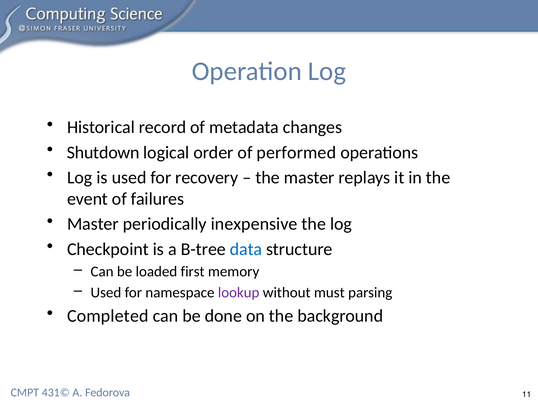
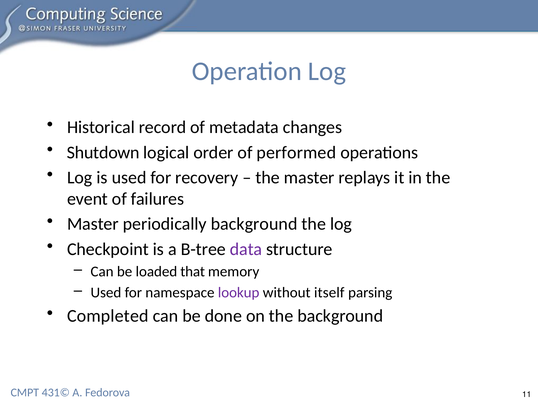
periodically inexpensive: inexpensive -> background (254, 224)
data colour: blue -> purple (246, 249)
first: first -> that (193, 272)
must: must -> itself (329, 293)
